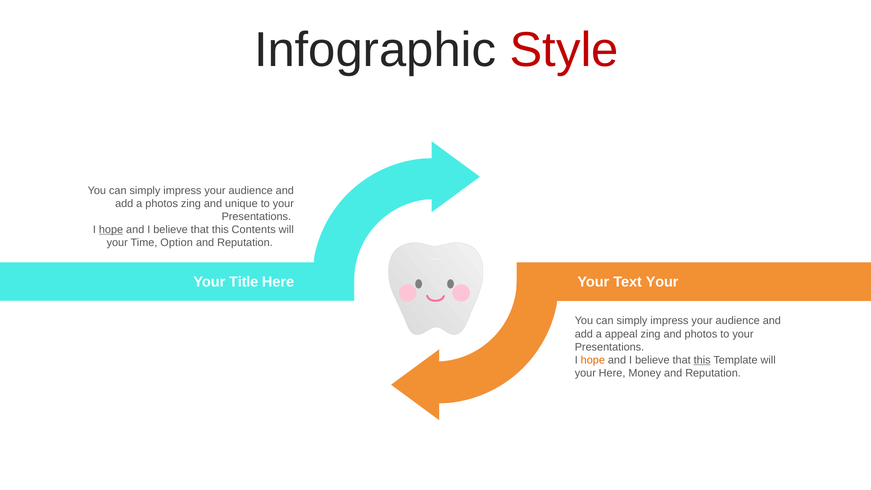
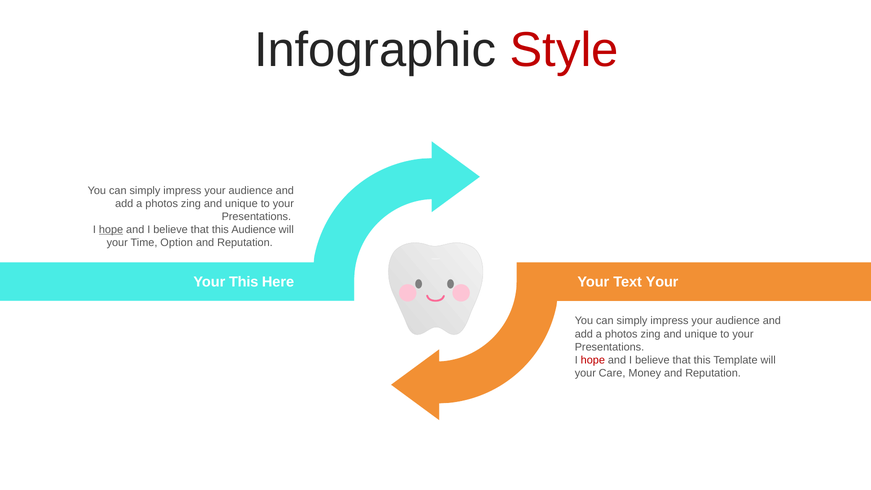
this Contents: Contents -> Audience (254, 230)
Your Title: Title -> This (244, 282)
appeal: appeal -> photos (621, 334)
photos: photos -> unique (701, 334)
hope colour: orange -> red (593, 360)
this underline: present -> none (702, 360)
your Here: Here -> Care (612, 373)
